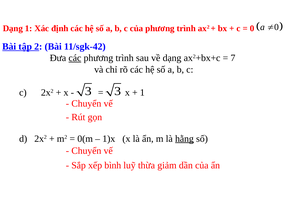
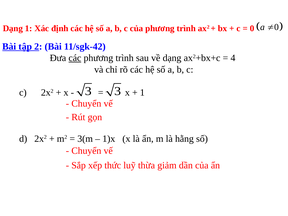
7: 7 -> 4 (233, 58)
0(m: 0(m -> 3(m (85, 139)
hằng underline: present -> none (184, 139)
bình: bình -> thức (113, 165)
